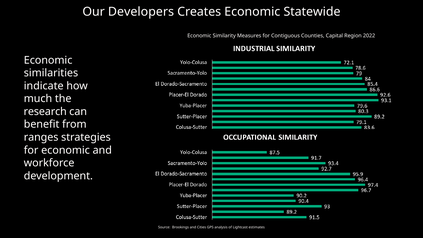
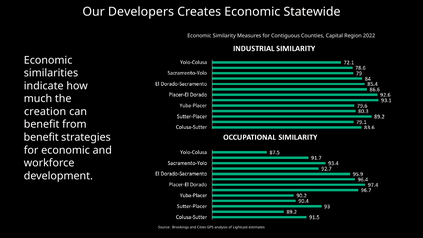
research: research -> creation (45, 112)
ranges: ranges -> benefit (41, 137)
